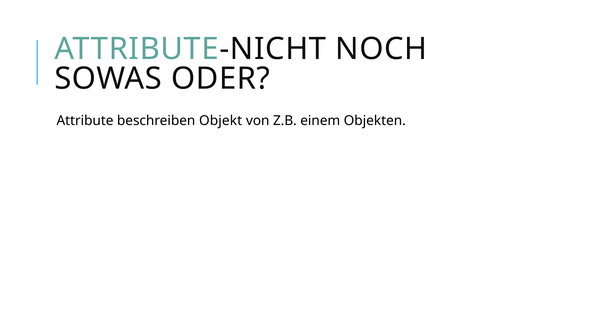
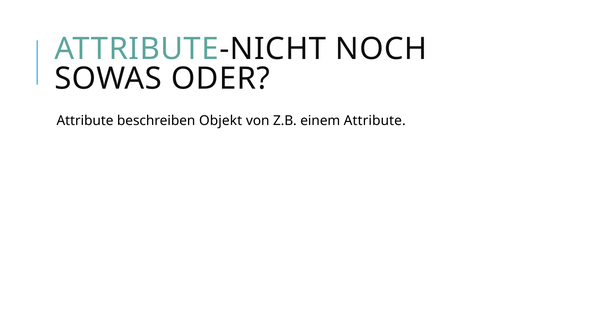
einem Objekten: Objekten -> Attribute (375, 121)
